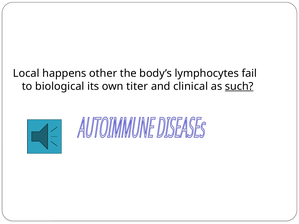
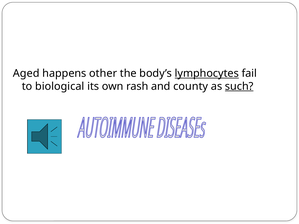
Local: Local -> Aged (26, 73)
lymphocytes underline: none -> present (207, 73)
titer: titer -> rash (137, 86)
clinical: clinical -> county (191, 86)
